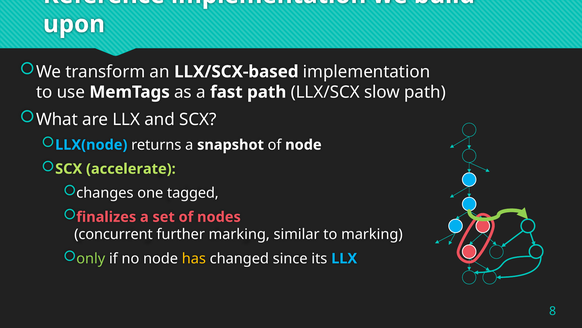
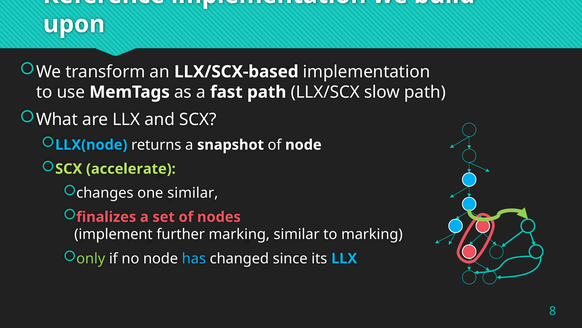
one tagged: tagged -> similar (193, 193)
concurrent: concurrent -> implement (113, 234)
has colour: yellow -> light blue (194, 258)
